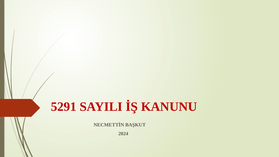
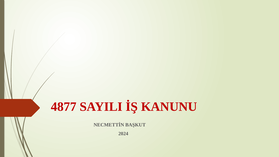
5291: 5291 -> 4877 (64, 107)
